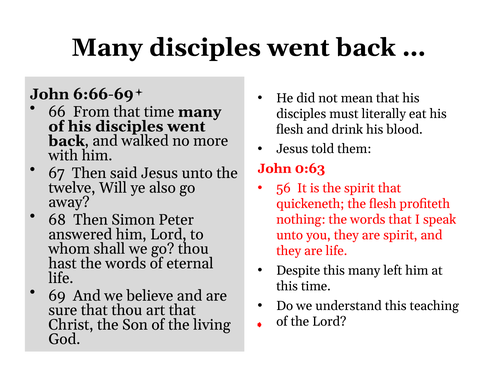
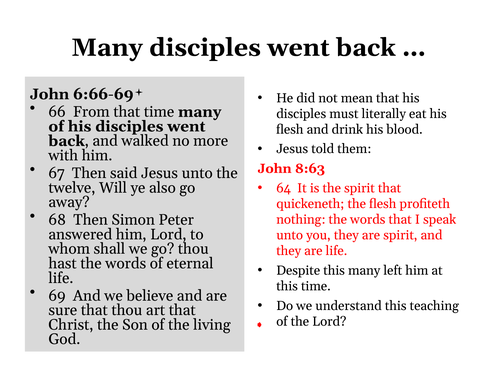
0:63: 0:63 -> 8:63 (310, 169)
56: 56 -> 64 (284, 189)
